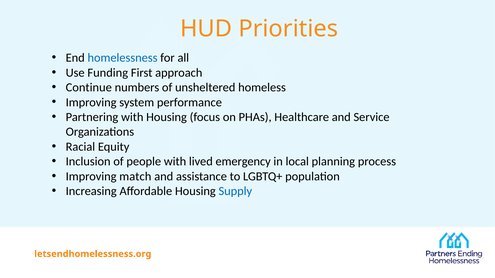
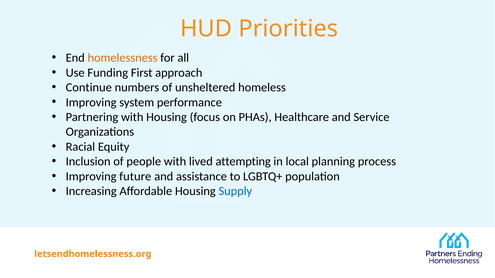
homelessness colour: blue -> orange (123, 58)
emergency: emergency -> attempting (243, 162)
match: match -> future (135, 177)
